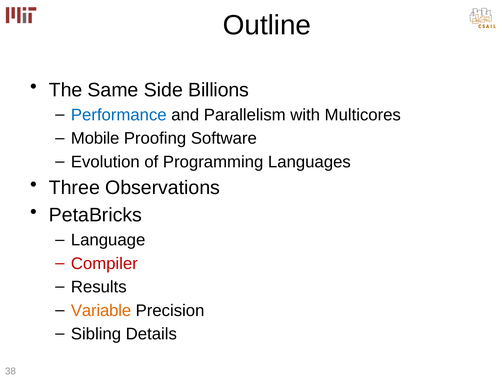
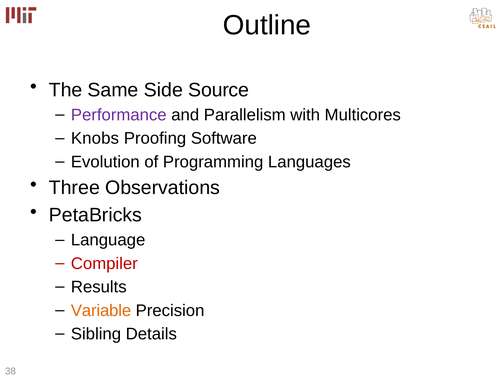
Billions: Billions -> Source (219, 90)
Performance colour: blue -> purple (119, 115)
Mobile: Mobile -> Knobs (95, 138)
